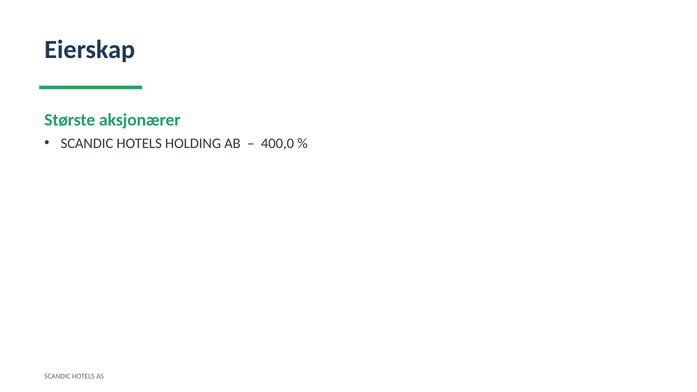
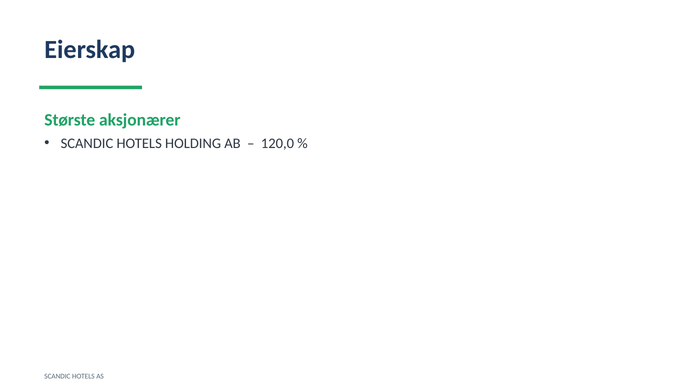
400,0: 400,0 -> 120,0 (278, 143)
